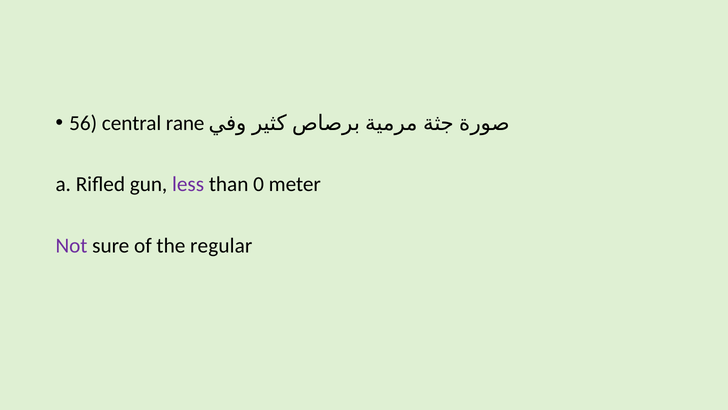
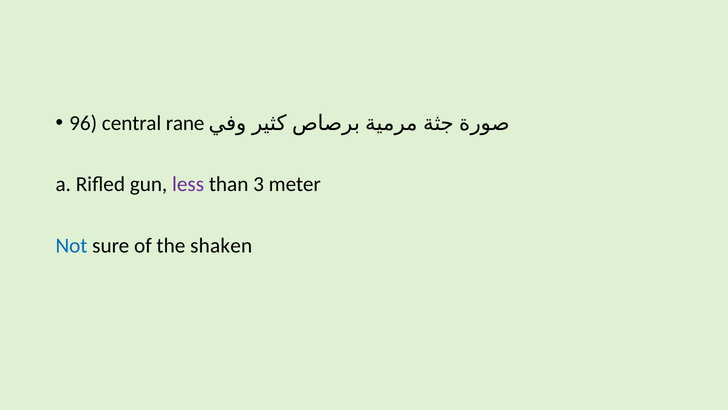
56: 56 -> 96 (83, 123)
0: 0 -> 3 (259, 184)
Not colour: purple -> blue (71, 245)
regular: regular -> shaken (221, 245)
